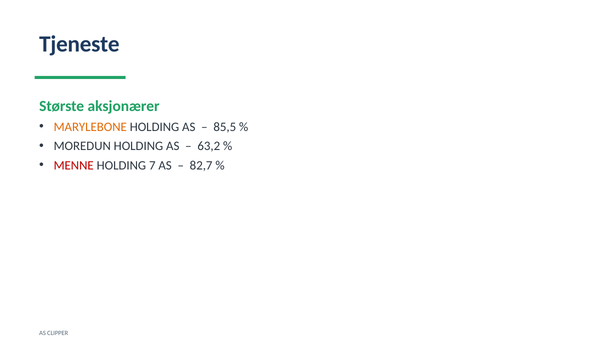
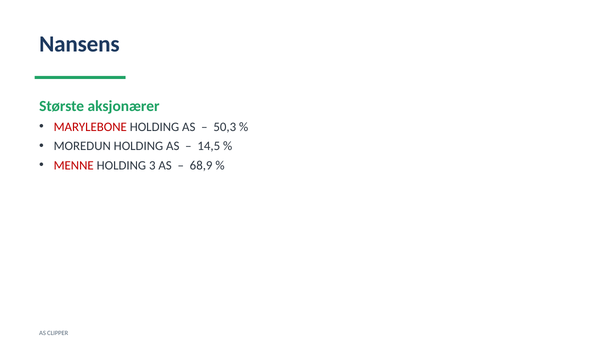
Tjeneste: Tjeneste -> Nansens (79, 44)
MARYLEBONE colour: orange -> red (90, 127)
85,5: 85,5 -> 50,3 (225, 127)
63,2: 63,2 -> 14,5 (209, 146)
7: 7 -> 3 (152, 165)
82,7: 82,7 -> 68,9 (201, 165)
